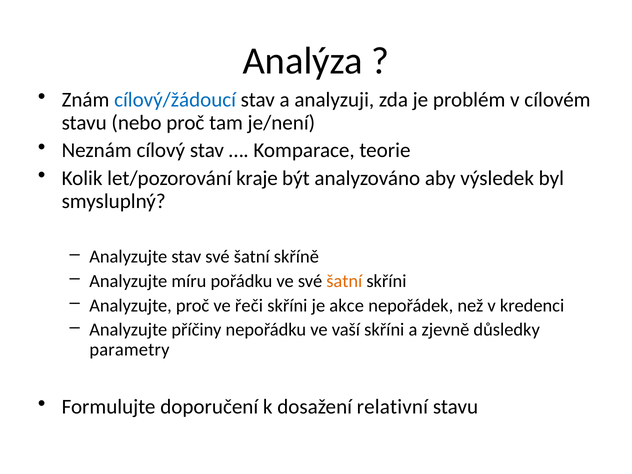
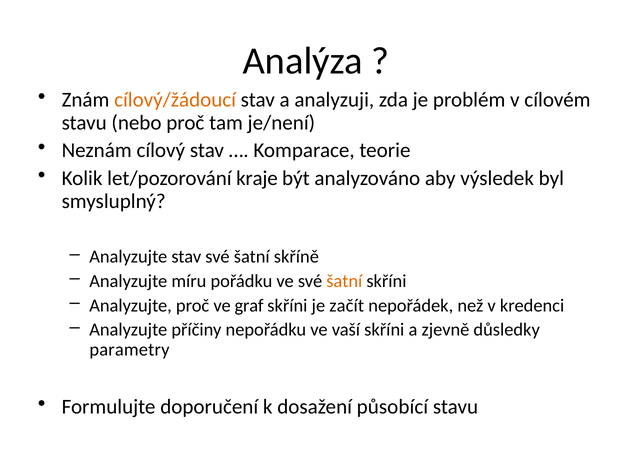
cílový/žádoucí colour: blue -> orange (175, 100)
řeči: řeči -> graf (249, 305)
akce: akce -> začít (347, 305)
relativní: relativní -> působící (392, 407)
